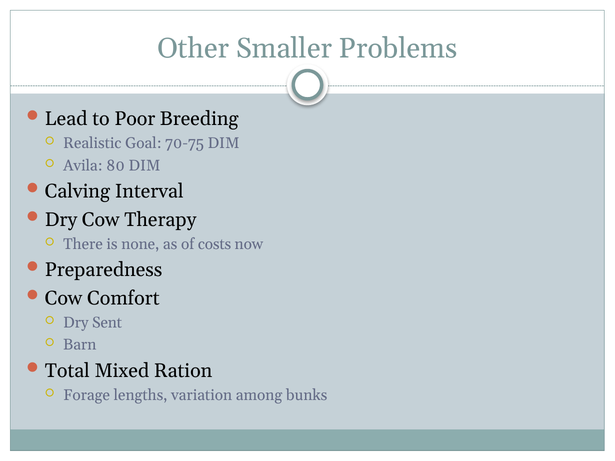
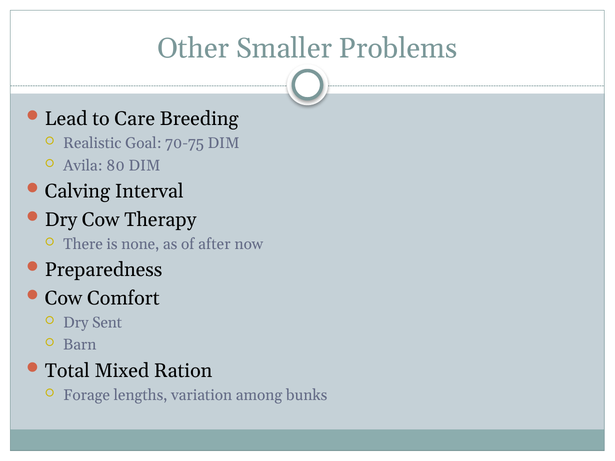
Poor: Poor -> Care (135, 119)
costs: costs -> after (214, 244)
